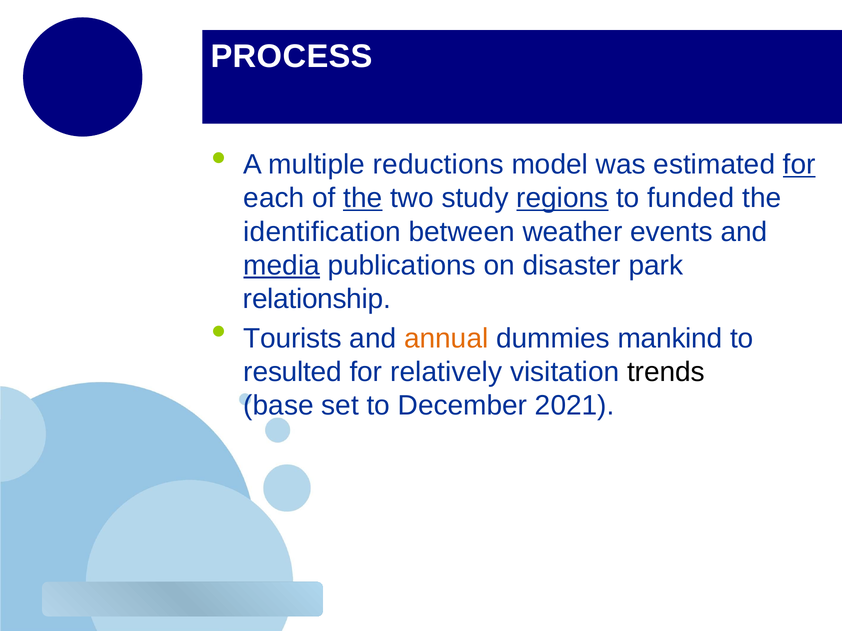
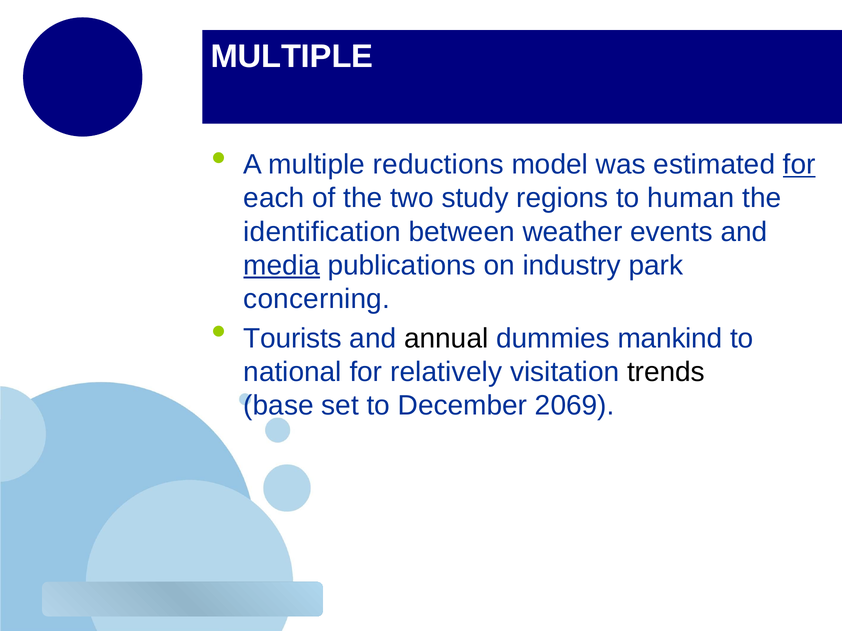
PROCESS: PROCESS -> MULTIPLE (292, 56)
the underline: present -> none (363, 198)
regions underline: present -> none (562, 198)
funded: funded -> human (691, 198)
disaster: disaster -> industry (572, 266)
relationship: relationship -> concerning (317, 299)
annual colour: orange -> black (446, 339)
resulted: resulted -> national (293, 372)
2021: 2021 -> 2069 (575, 406)
